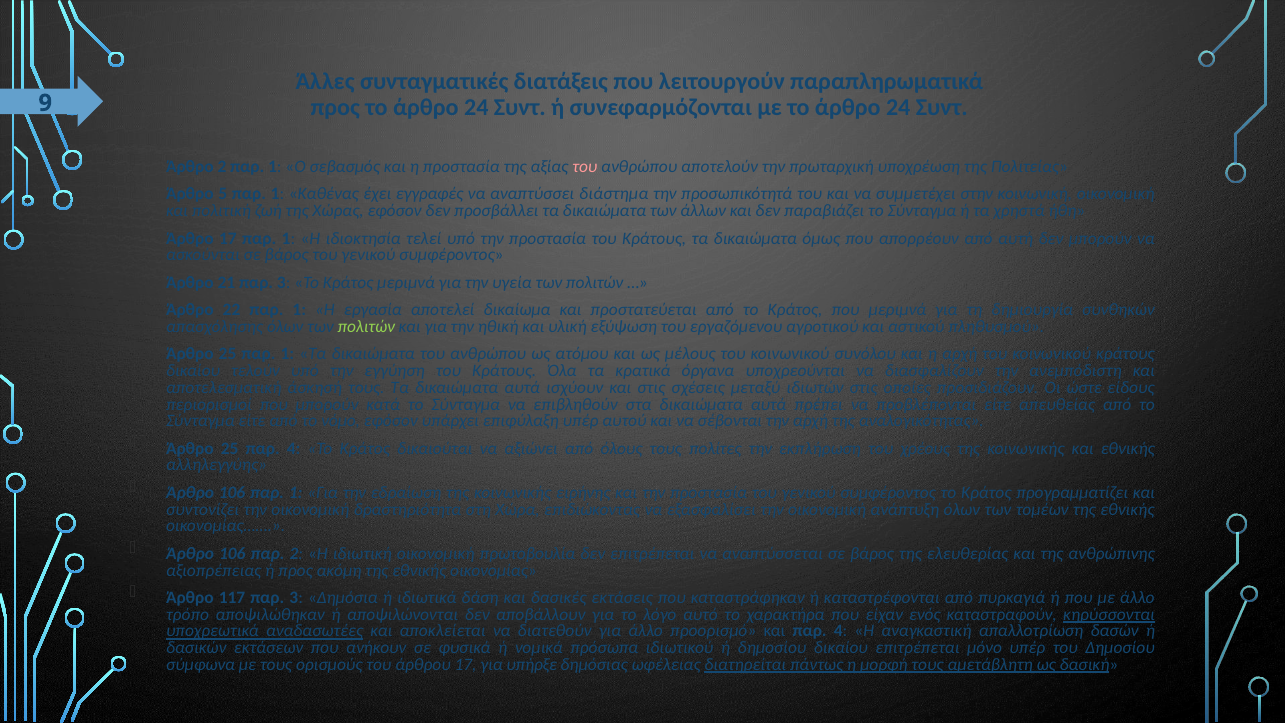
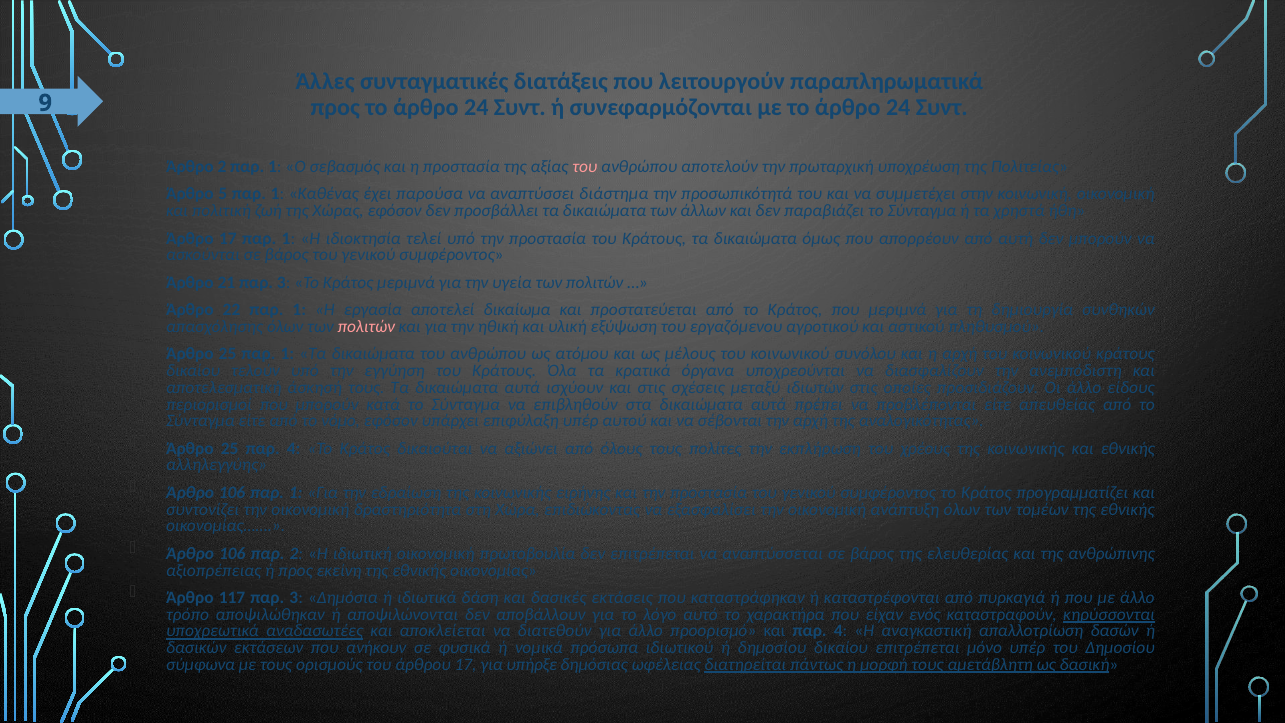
εγγραφές: εγγραφές -> παρούσα (429, 194)
πολιτών colour: light green -> pink (366, 327)
Οι ώστε: ώστε -> άλλο (1084, 387)
ακόμη: ακόμη -> εκείνη (339, 570)
